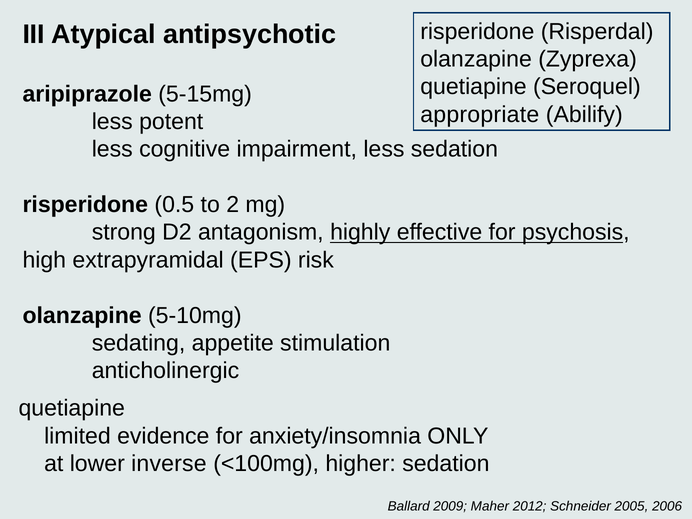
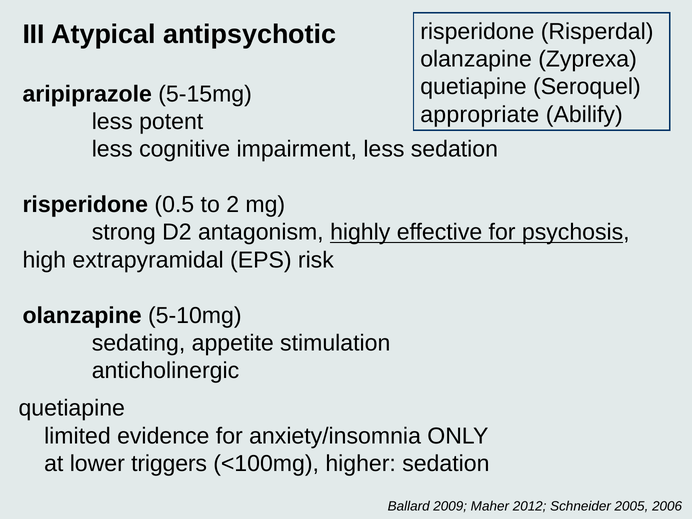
inverse: inverse -> triggers (169, 464)
